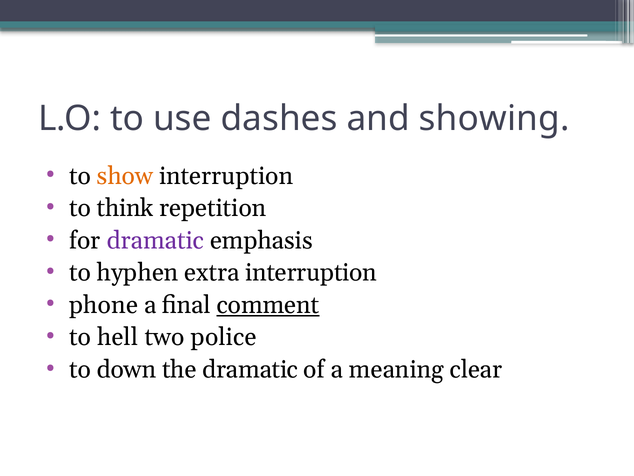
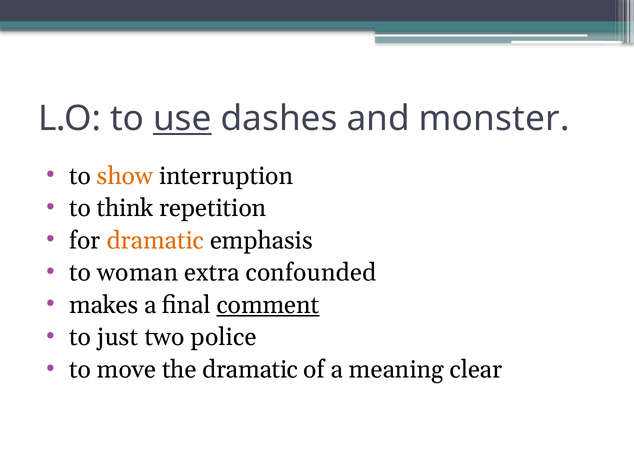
use underline: none -> present (182, 119)
showing: showing -> monster (494, 119)
dramatic colour: purple -> orange (155, 240)
hyphen: hyphen -> woman (138, 272)
extra interruption: interruption -> confounded (311, 272)
phone: phone -> makes (104, 305)
hell: hell -> just (118, 337)
down: down -> move (127, 369)
